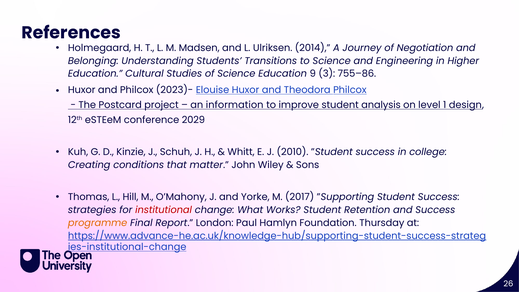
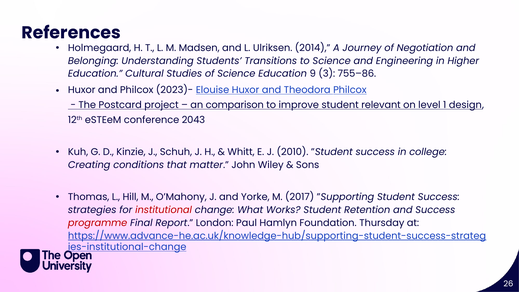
information: information -> comparison (235, 105)
analysis: analysis -> relevant (381, 105)
2029: 2029 -> 2043 (193, 120)
programme colour: orange -> red (98, 223)
